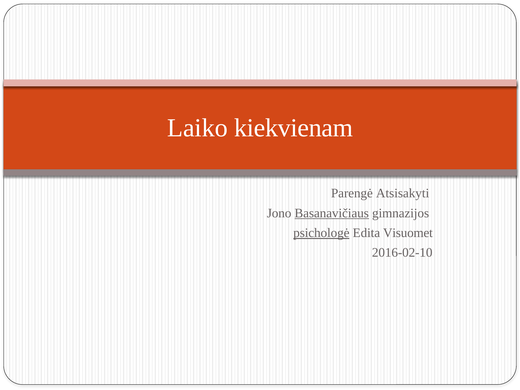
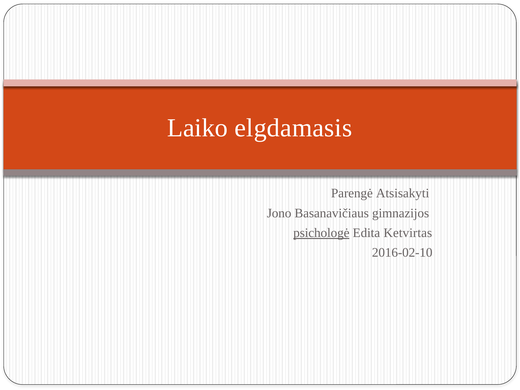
kiekvienam: kiekvienam -> elgdamasis (293, 128)
Basanavičiaus underline: present -> none (332, 213)
Visuomet: Visuomet -> Ketvirtas (408, 233)
